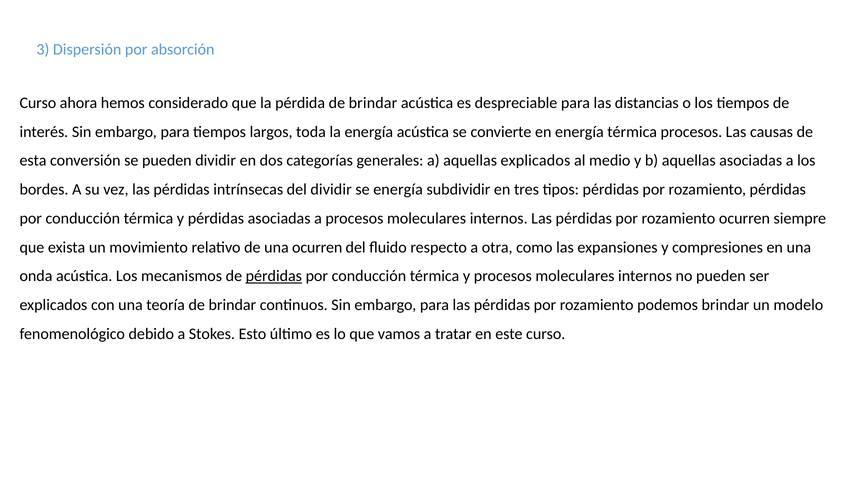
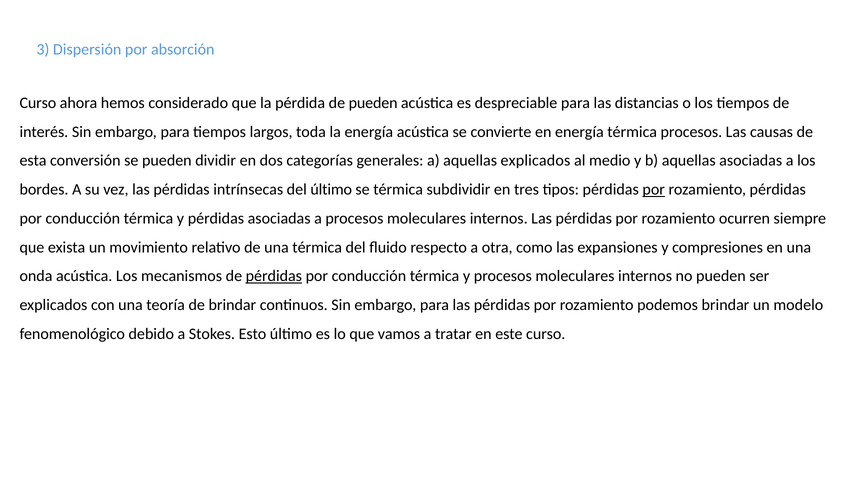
pérdida de brindar: brindar -> pueden (373, 103)
del dividir: dividir -> último (331, 190)
se energía: energía -> térmica (398, 190)
por underline: none -> present (654, 190)
una ocurren: ocurren -> térmica (317, 247)
